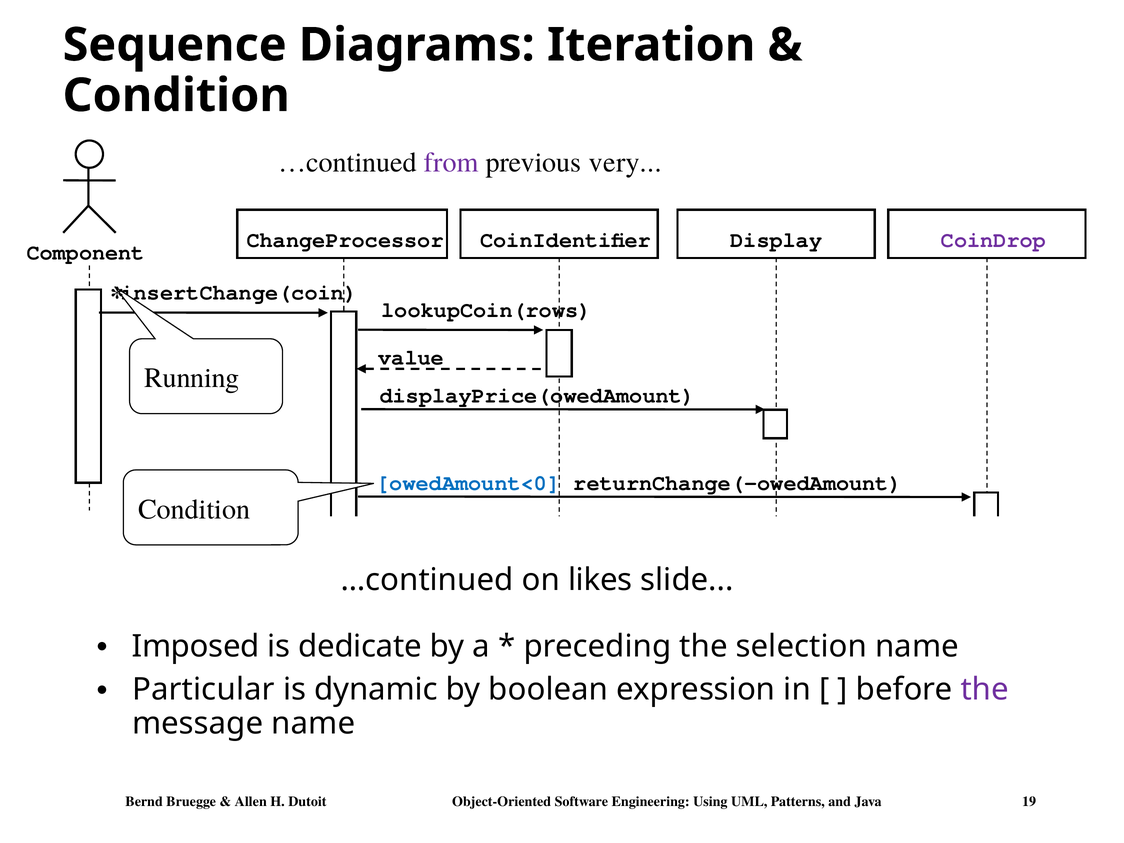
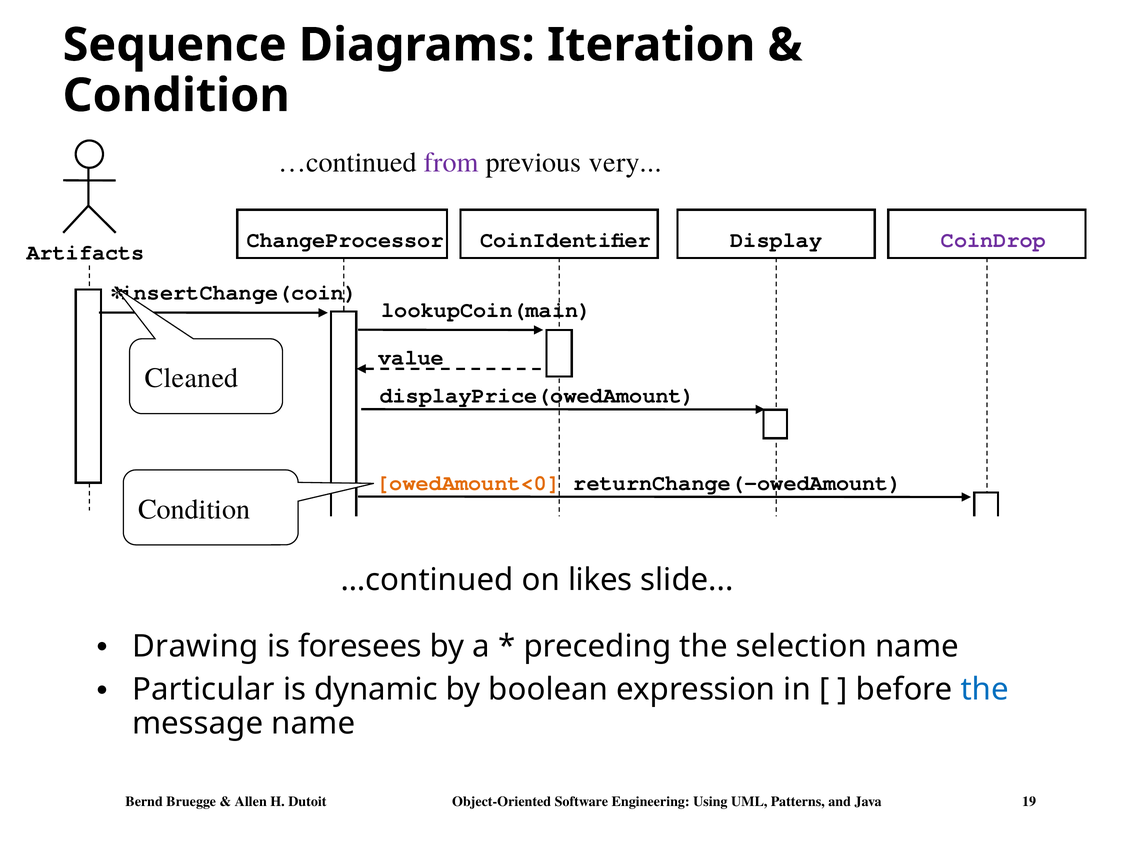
Component: Component -> Artifacts (86, 253)
lookupCoin(rows: lookupCoin(rows -> lookupCoin(main (486, 310)
Running: Running -> Cleaned (192, 378)
owedAmount<0 colour: blue -> orange (468, 483)
Imposed: Imposed -> Drawing (195, 647)
dedicate: dedicate -> foresees (360, 647)
the colour: purple -> blue (985, 690)
